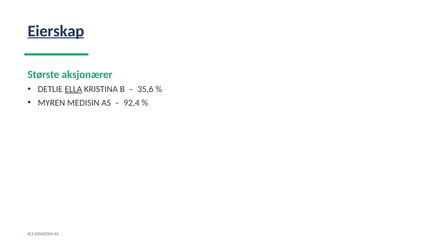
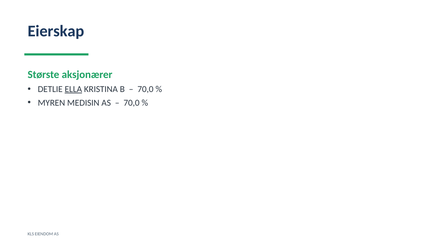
Eierskap underline: present -> none (56, 31)
35,6: 35,6 -> 70,0 (145, 89)
92,4: 92,4 -> 70,0 (132, 103)
